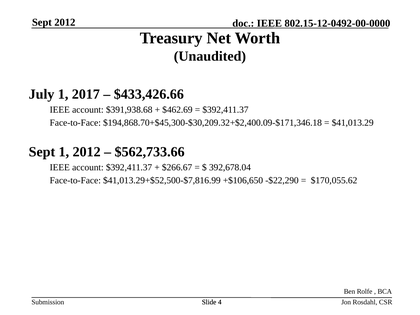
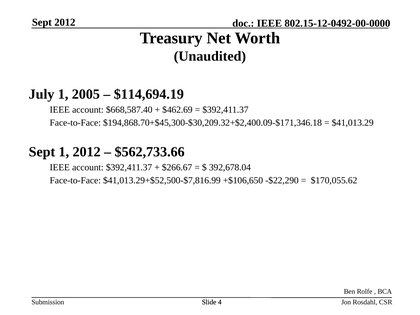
2017: 2017 -> 2005 (86, 94)
$433,426.66: $433,426.66 -> $114,694.19 (149, 94)
$391,938.68: $391,938.68 -> $668,587.40 (129, 110)
